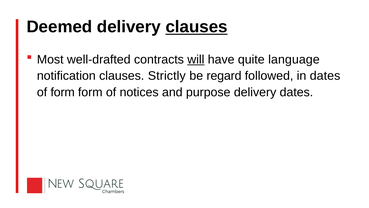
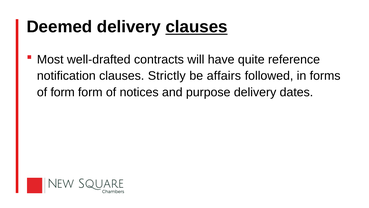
will underline: present -> none (196, 60)
language: language -> reference (294, 60)
regard: regard -> affairs (224, 76)
in dates: dates -> forms (325, 76)
